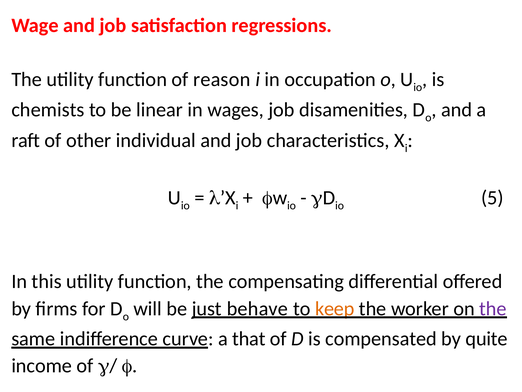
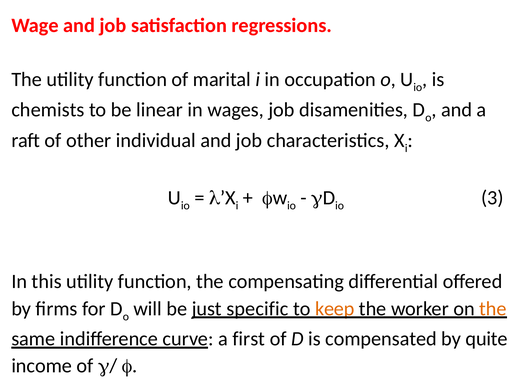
reason: reason -> marital (222, 79)
5: 5 -> 3 (492, 197)
behave: behave -> specific (257, 308)
the colour: purple -> orange (493, 308)
that: that -> first (249, 338)
